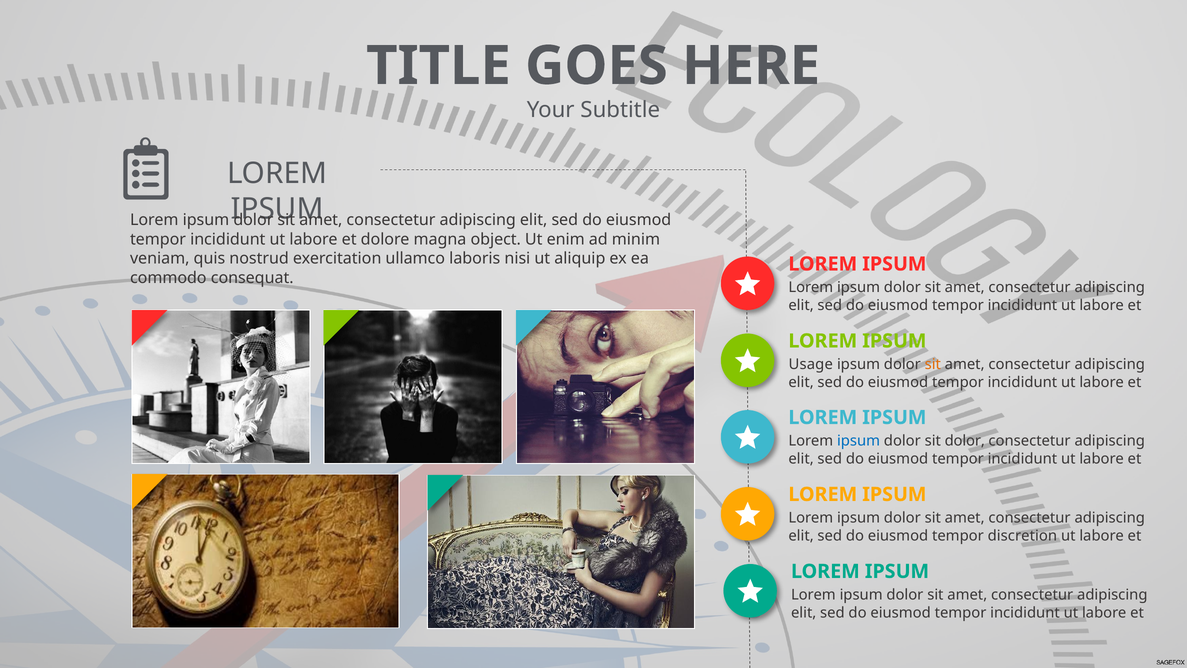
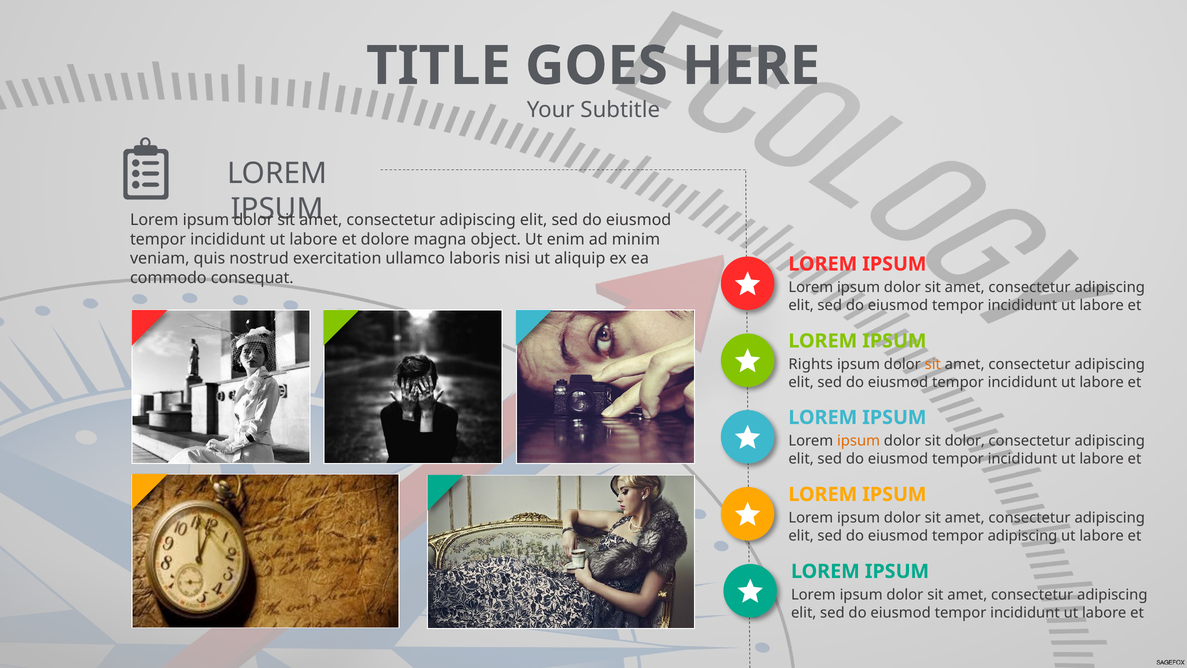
Usage: Usage -> Rights (811, 364)
ipsum colour: blue -> orange (859, 441)
tempor discretion: discretion -> adipiscing (1022, 535)
